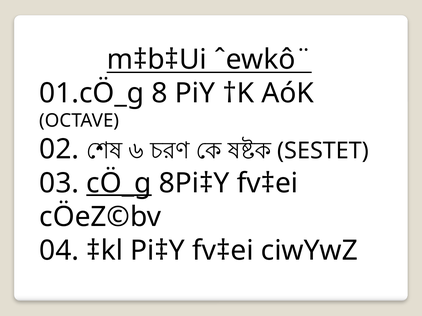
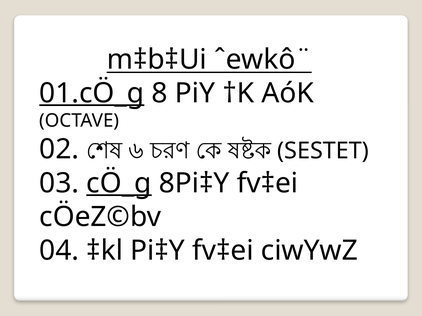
01.cÖ_g underline: none -> present (92, 93)
